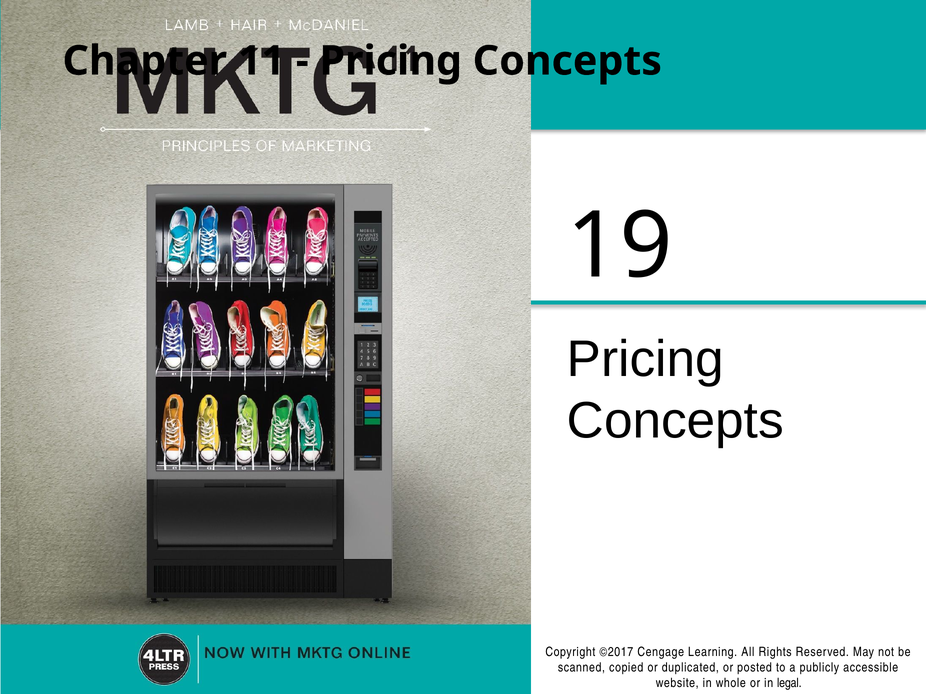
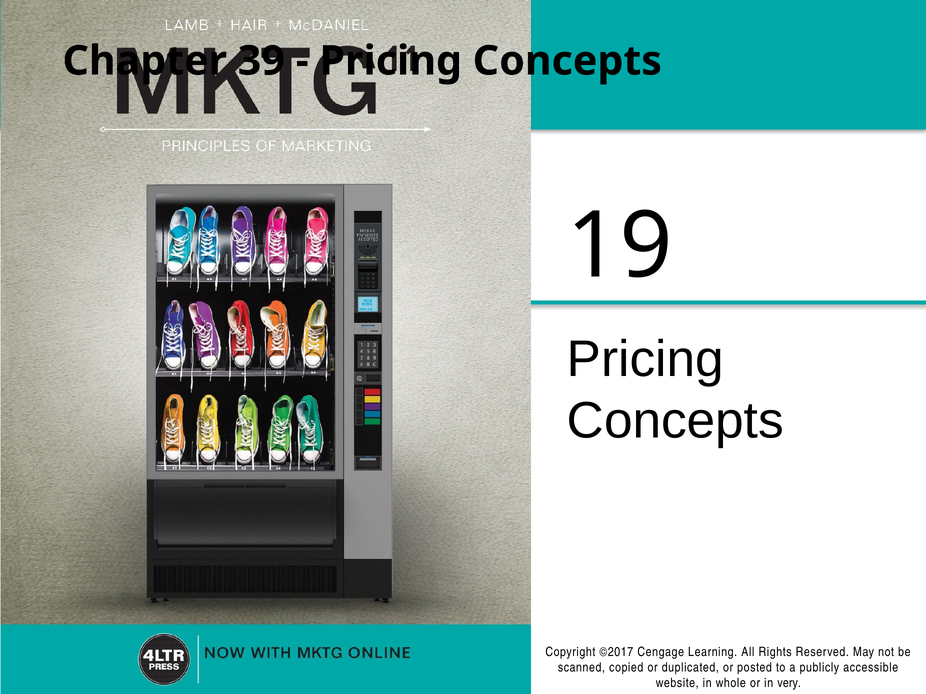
11: 11 -> 39 (261, 61)
legal: legal -> very (789, 684)
